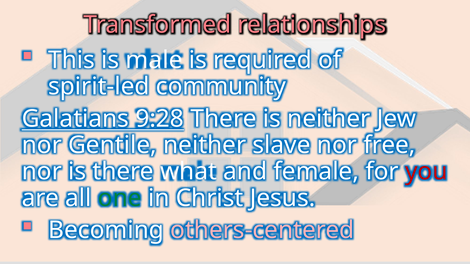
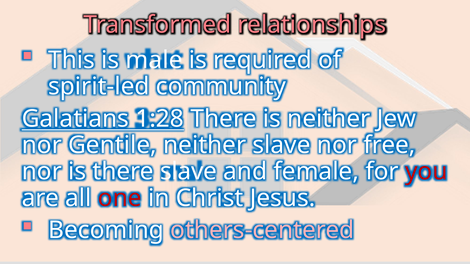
9:28: 9:28 -> 1:28 (160, 119)
there what: what -> slave (189, 172)
one colour: green -> red (120, 198)
